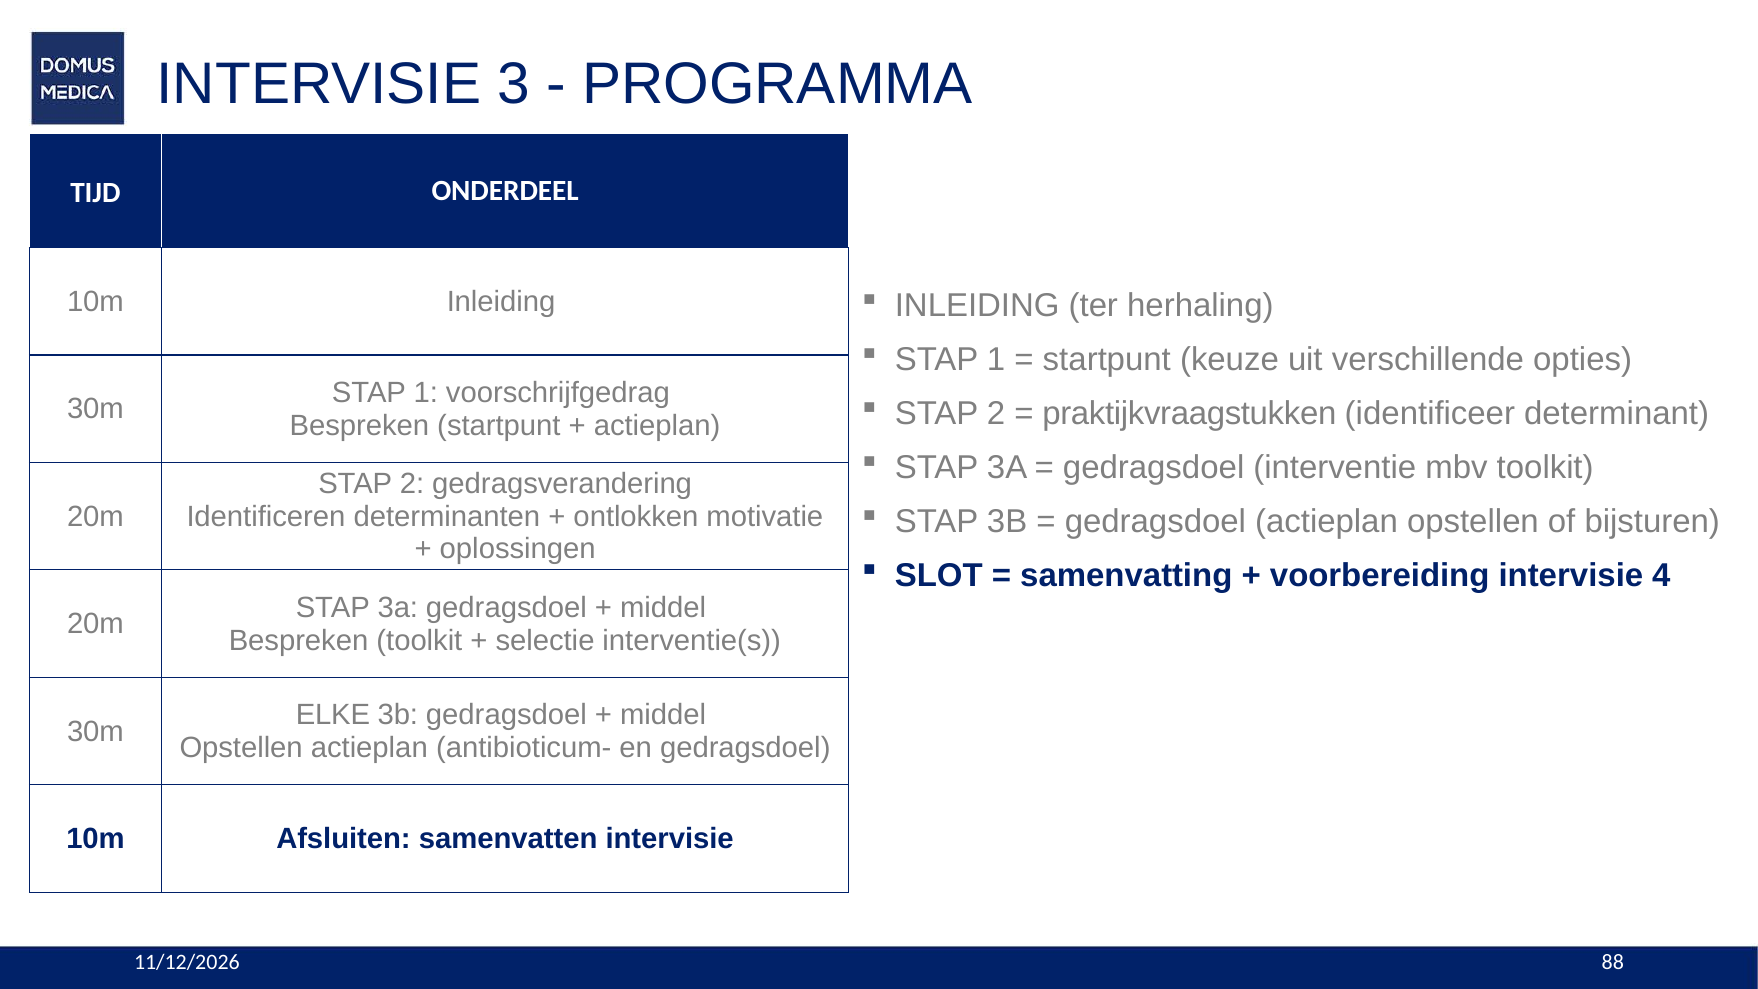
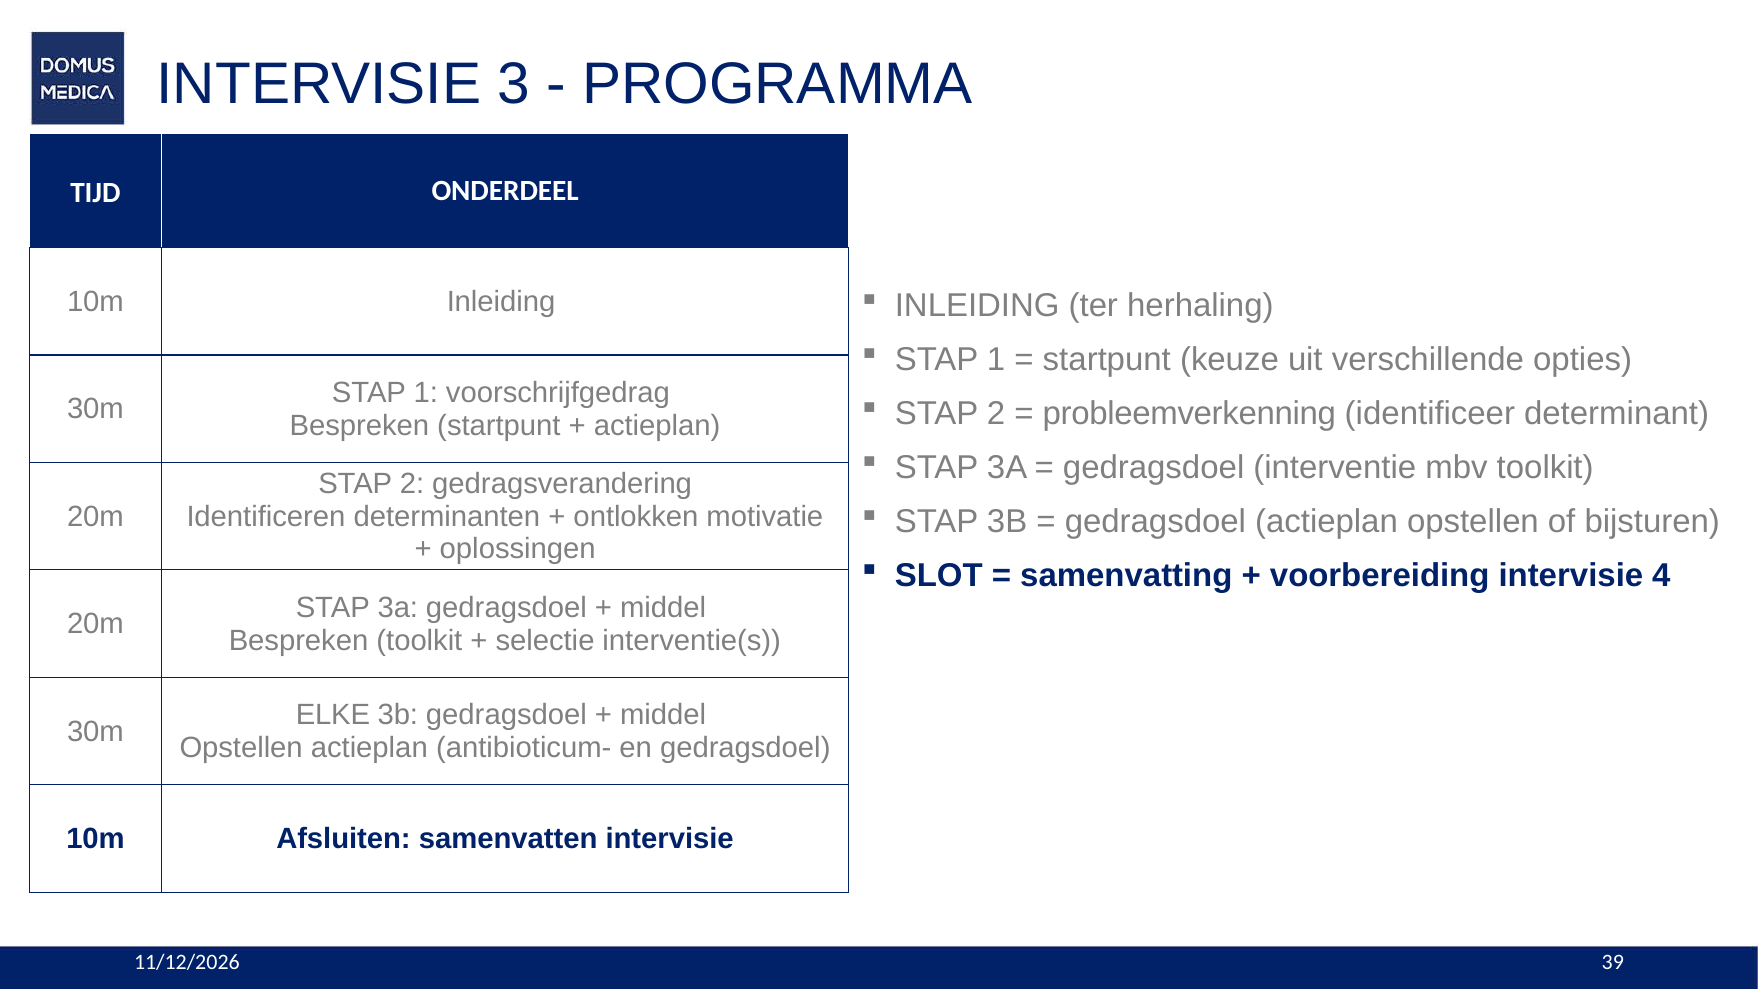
praktijkvraagstukken: praktijkvraagstukken -> probleemverkenning (1189, 414)
88: 88 -> 39 (1613, 962)
